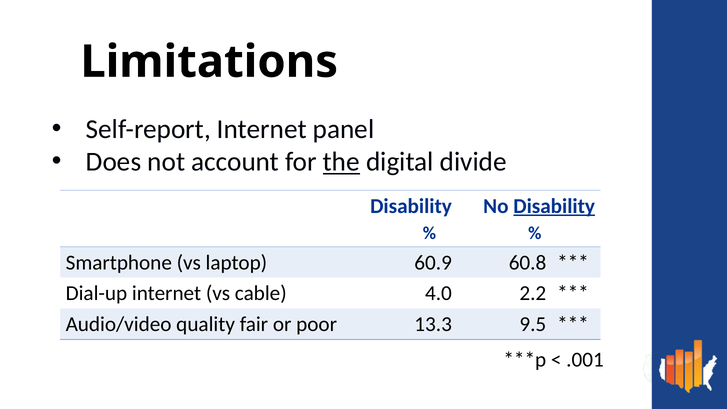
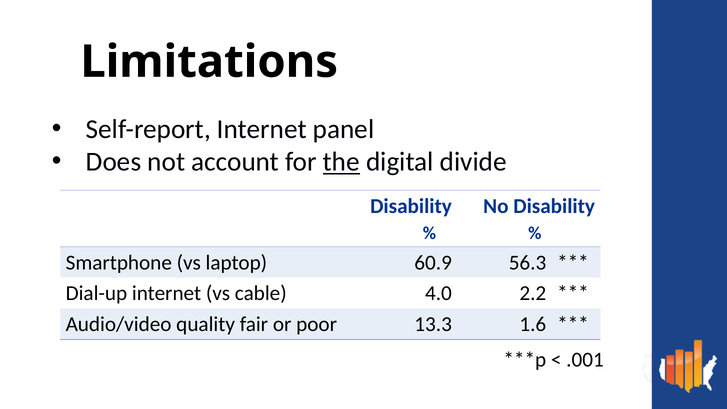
Disability underline: present -> none (554, 206)
60.8: 60.8 -> 56.3 (528, 262)
9.5: 9.5 -> 1.6 (533, 324)
